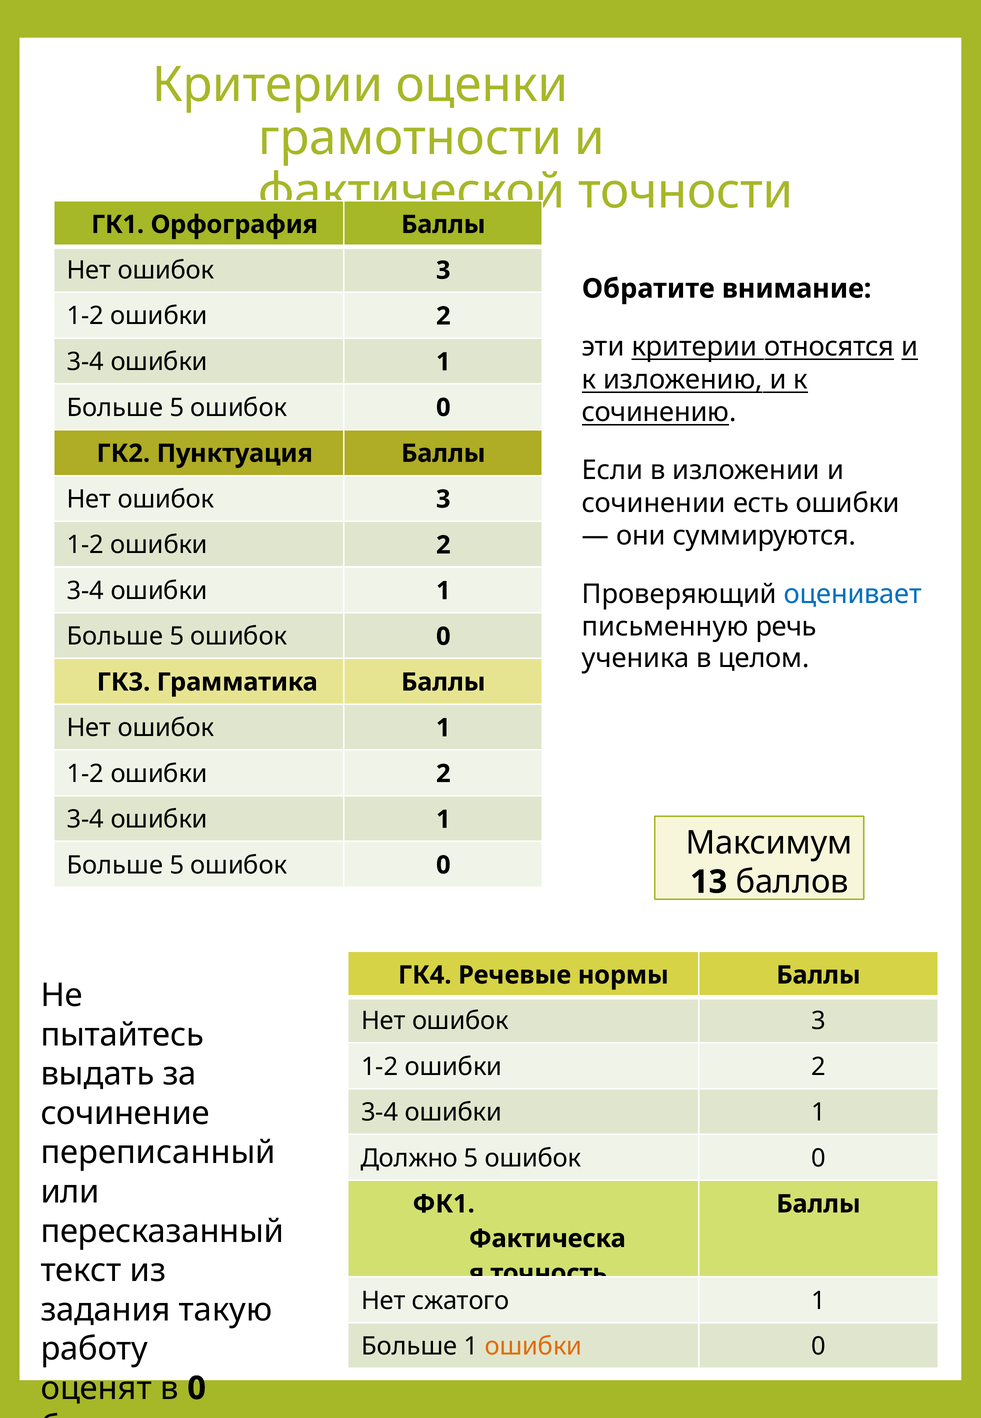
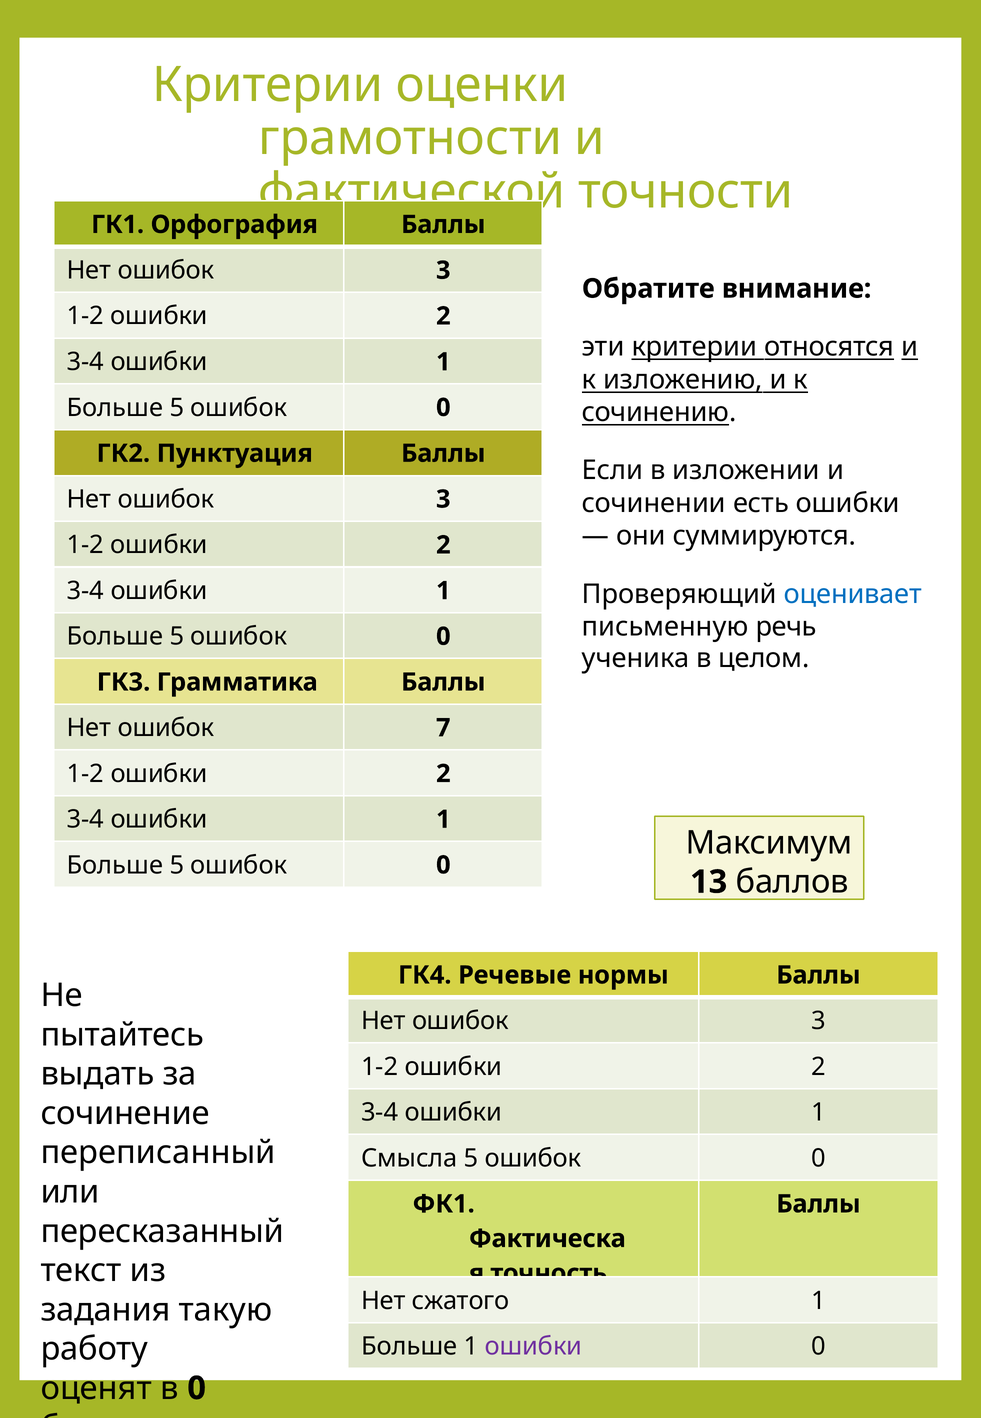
ошибок 1: 1 -> 7 (443, 727)
Должно: Должно -> Смысла (409, 1157)
ошибки colour: orange -> purple (533, 1345)
